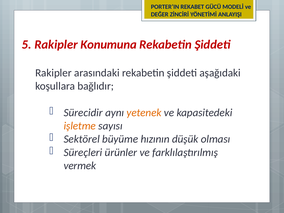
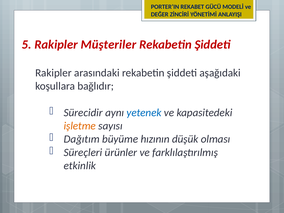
Konumuna: Konumuna -> Müşteriler (108, 45)
yetenek colour: orange -> blue (144, 113)
Sektörel: Sektörel -> Dağıtım (82, 139)
vermek: vermek -> etkinlik (80, 166)
